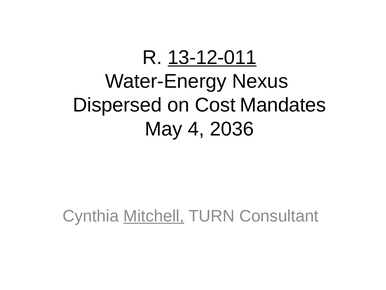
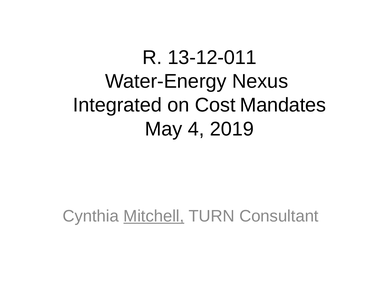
13-12-011 underline: present -> none (212, 57)
Dispersed: Dispersed -> Integrated (117, 105)
2036: 2036 -> 2019 (232, 129)
